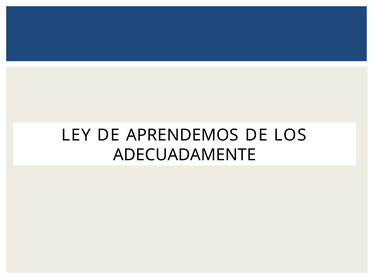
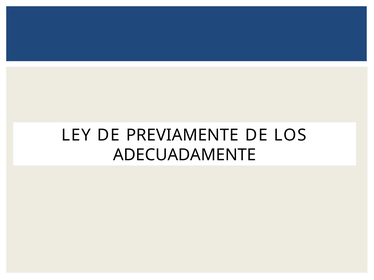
APRENDEMOS: APRENDEMOS -> PREVIAMENTE (182, 135)
